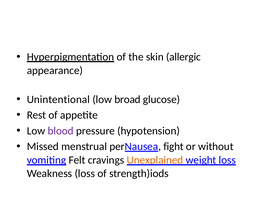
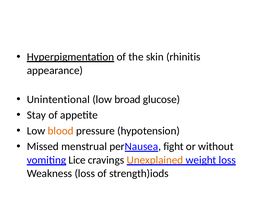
allergic: allergic -> rhinitis (183, 57)
Rest: Rest -> Stay (36, 115)
blood colour: purple -> orange (61, 131)
Felt: Felt -> Lice (77, 160)
